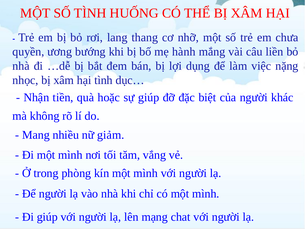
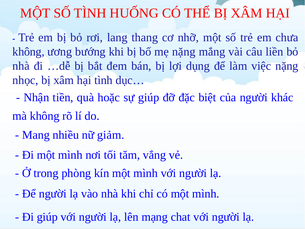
quyền: quyền -> không (28, 52)
mẹ hành: hành -> nặng (184, 52)
